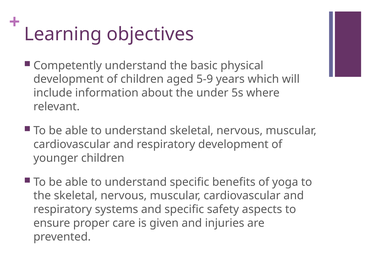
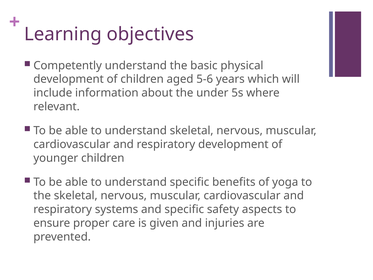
5-9: 5-9 -> 5-6 (205, 79)
